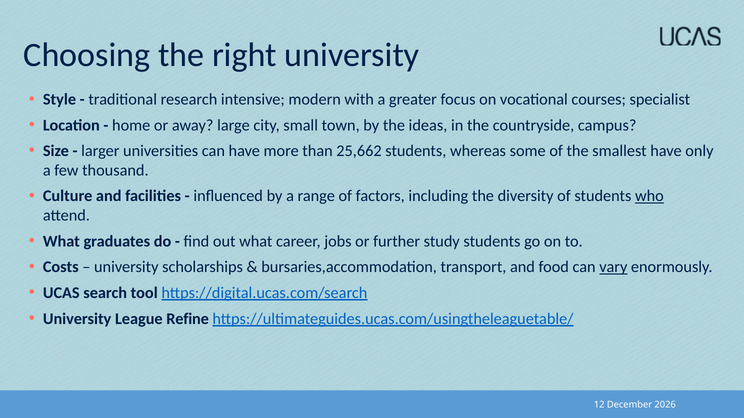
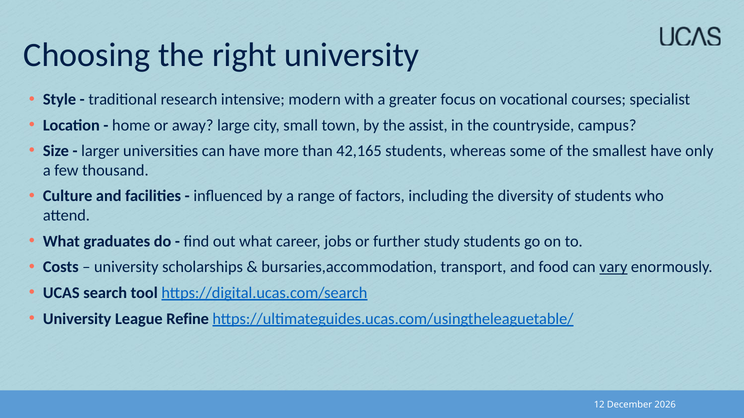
ideas: ideas -> assist (428, 125)
25,662: 25,662 -> 42,165 (359, 151)
who underline: present -> none (649, 196)
